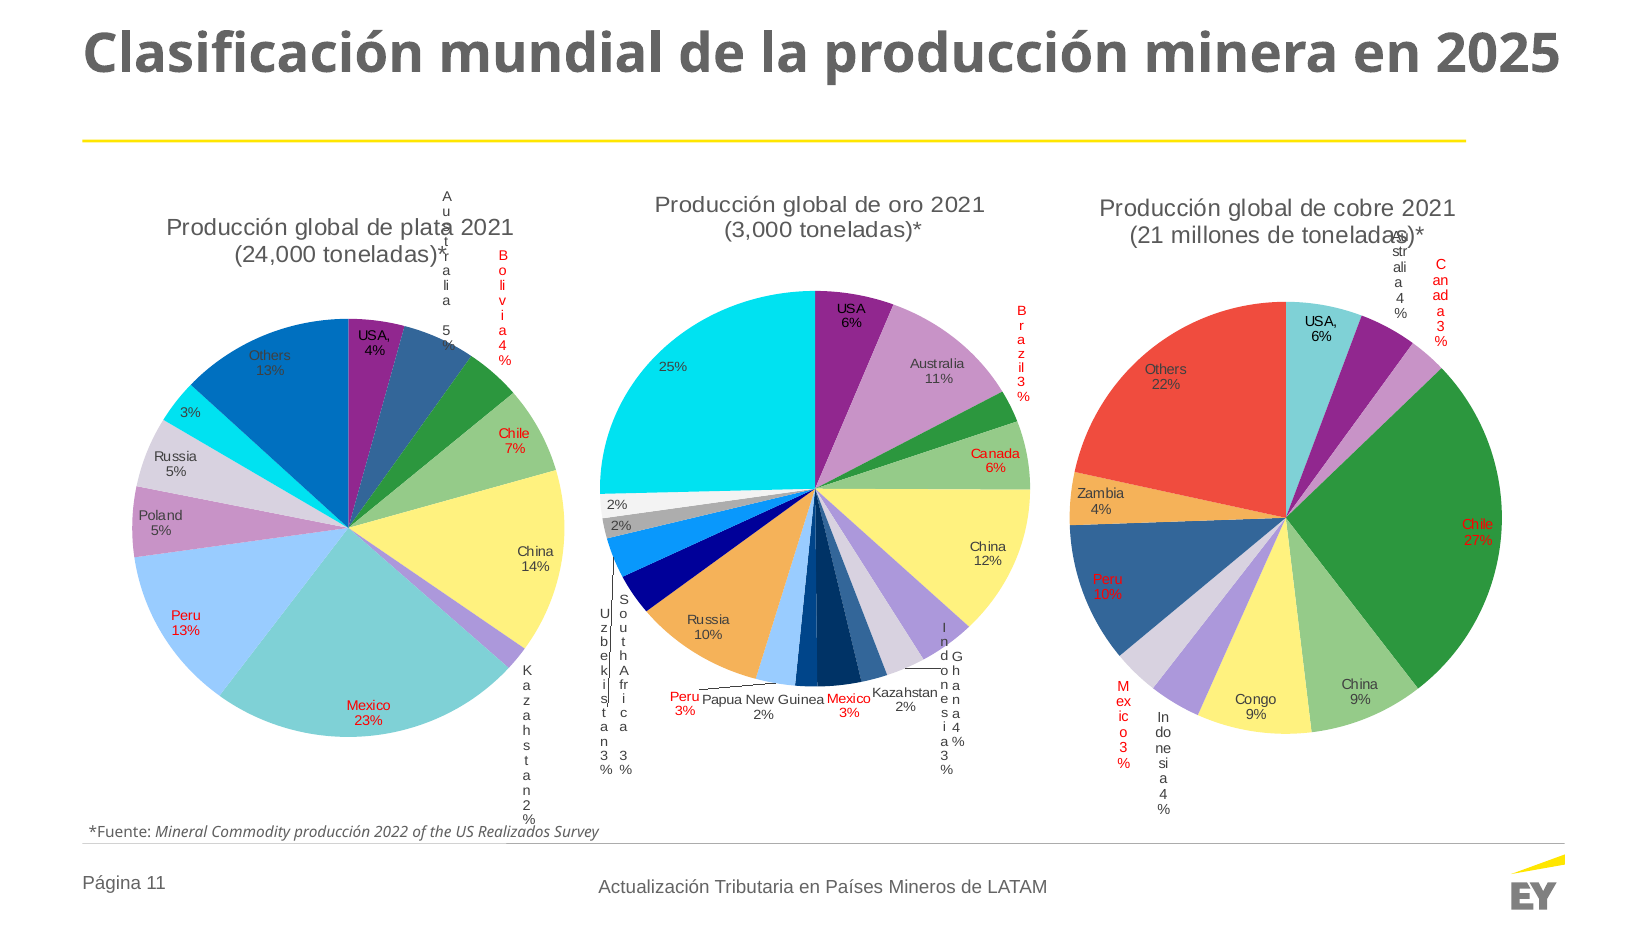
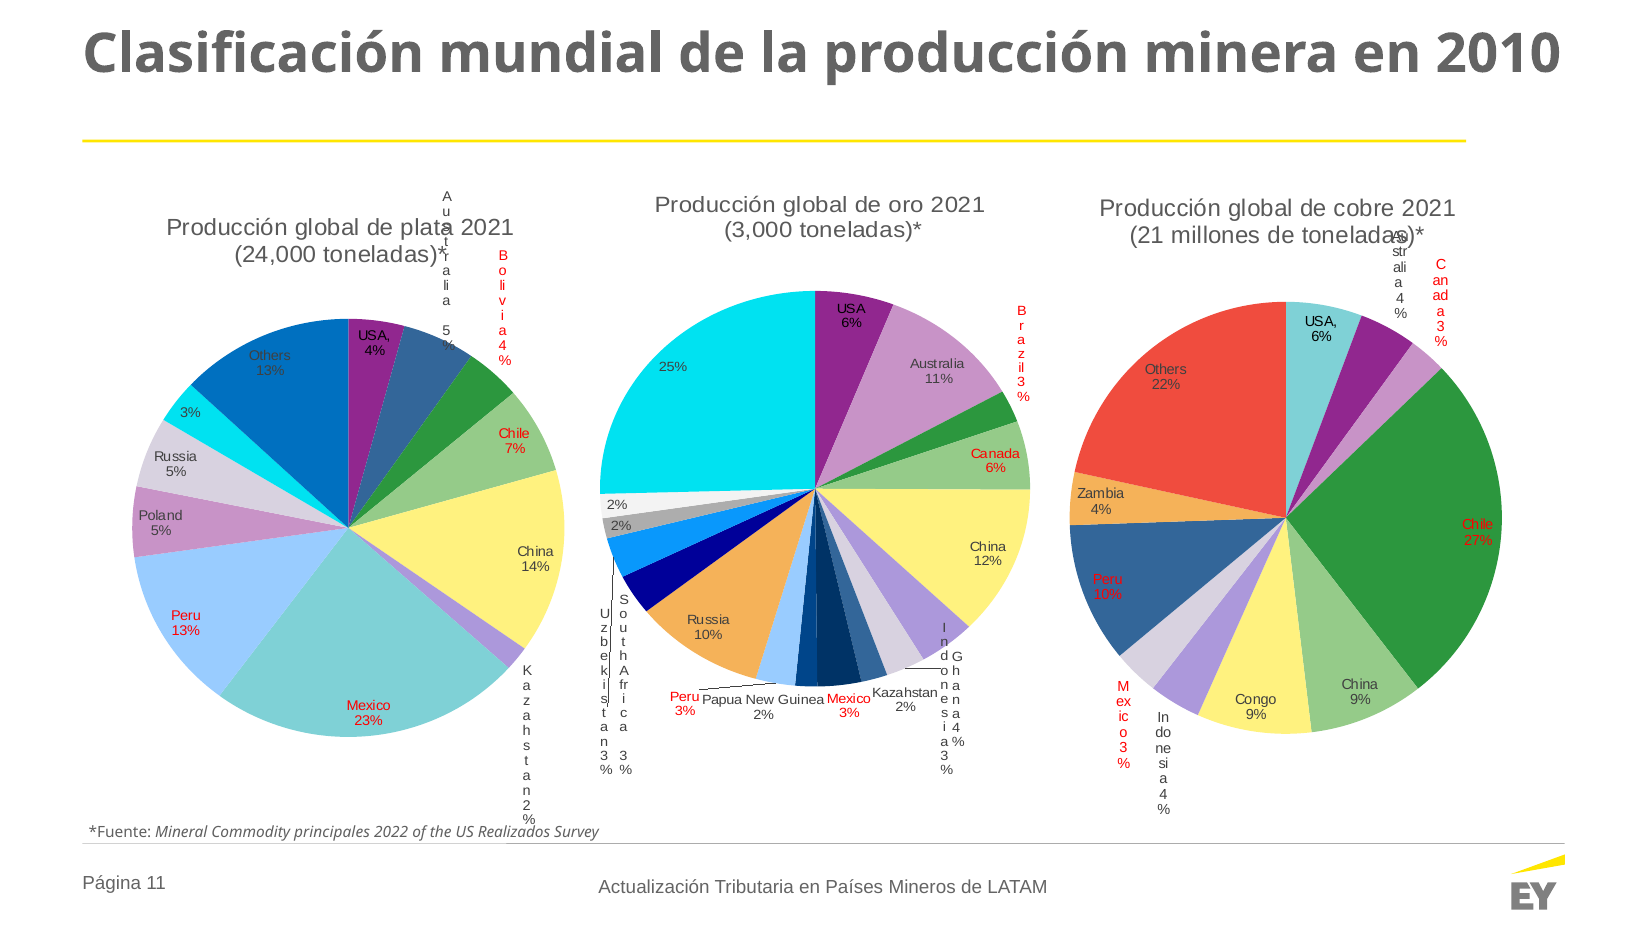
2025: 2025 -> 2010 (1498, 54)
Commodity producción: producción -> principales (332, 833)
